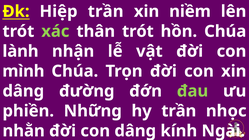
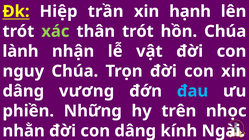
niềm: niềm -> hạnh (190, 11)
mình: mình -> nguy (23, 71)
đường: đường -> vương (87, 91)
đau colour: light green -> light blue (192, 91)
hy trần: trần -> trên (179, 111)
